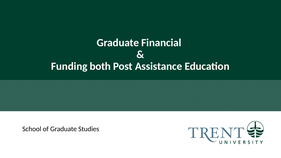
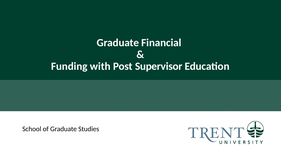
both: both -> with (100, 66)
Assistance: Assistance -> Supervisor (159, 66)
